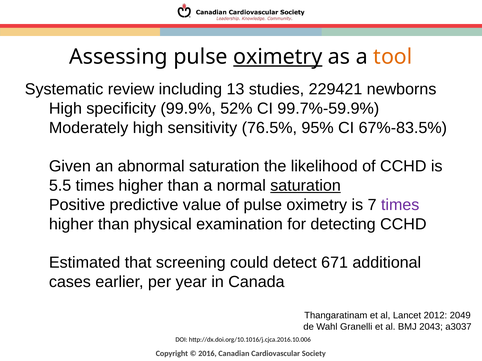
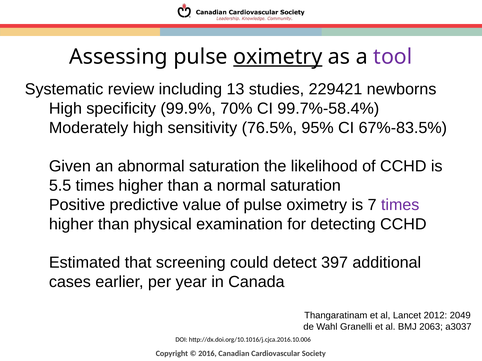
tool colour: orange -> purple (393, 57)
52%: 52% -> 70% (236, 109)
99.7%-59.9%: 99.7%-59.9% -> 99.7%-58.4% (328, 109)
saturation underline: present -> none (306, 186)
671: 671 -> 397 (335, 263)
2043: 2043 -> 2063 (431, 327)
